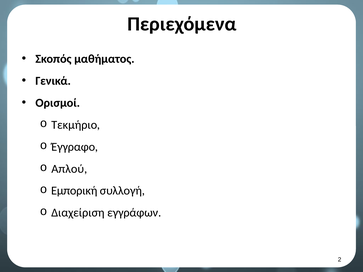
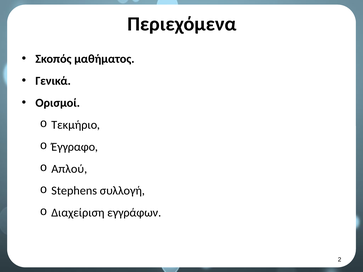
Εμπορική: Εμπορική -> Stephens (74, 191)
